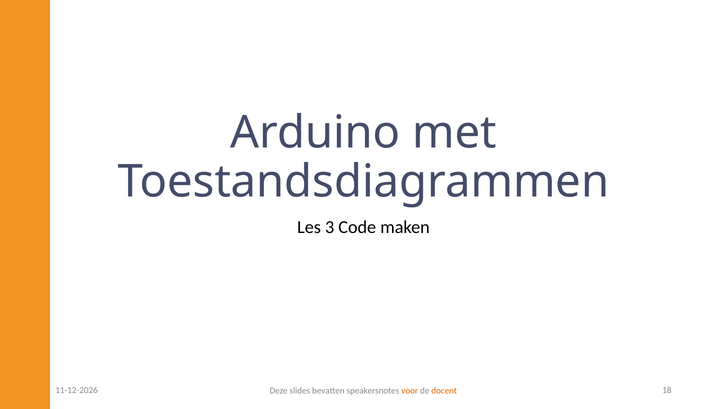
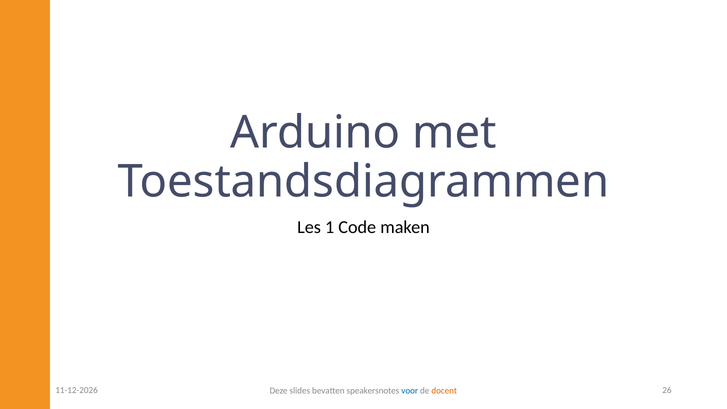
3: 3 -> 1 (330, 227)
18: 18 -> 26 (667, 390)
voor colour: orange -> blue (410, 391)
